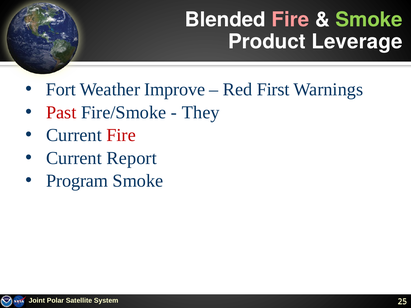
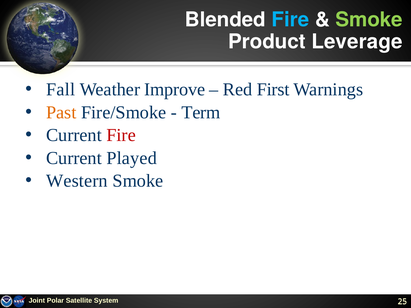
Fire colour: pink -> light blue (290, 20)
Fort: Fort -> Fall (61, 90)
Past colour: red -> orange (61, 112)
They: They -> Term (201, 112)
Report: Report -> Played (132, 158)
Program: Program -> Western (77, 181)
